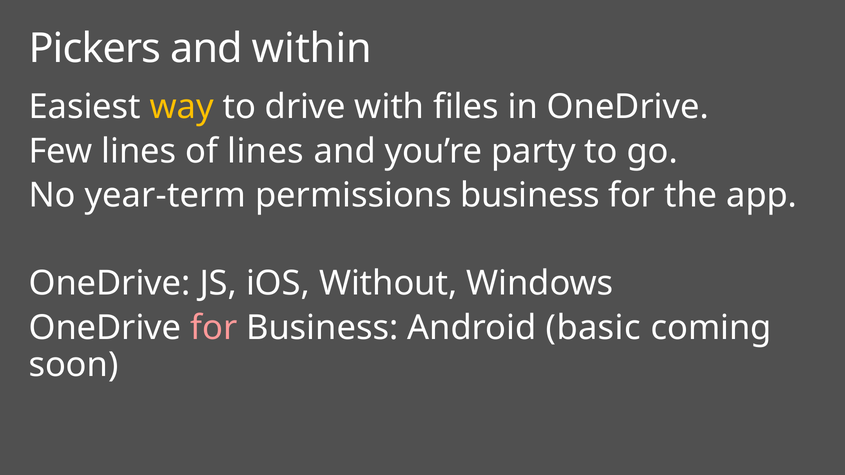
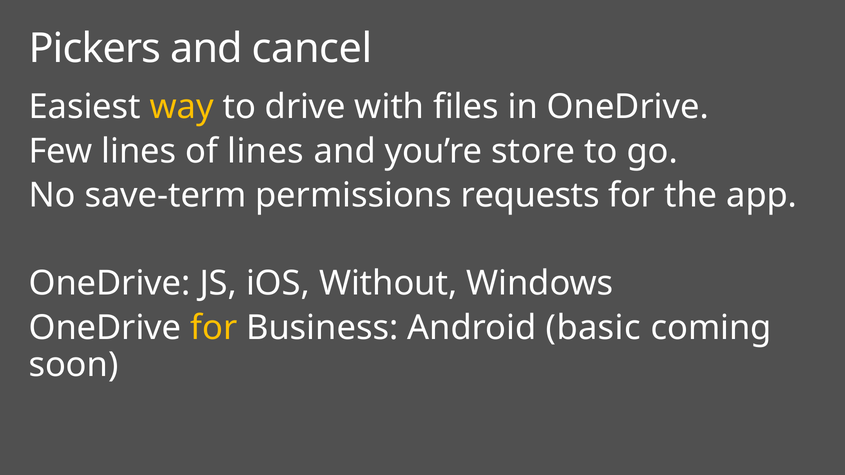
within: within -> cancel (312, 48)
party: party -> store (533, 151)
year-term: year-term -> save-term (165, 195)
permissions business: business -> requests (530, 195)
for colour: pink -> yellow (214, 328)
